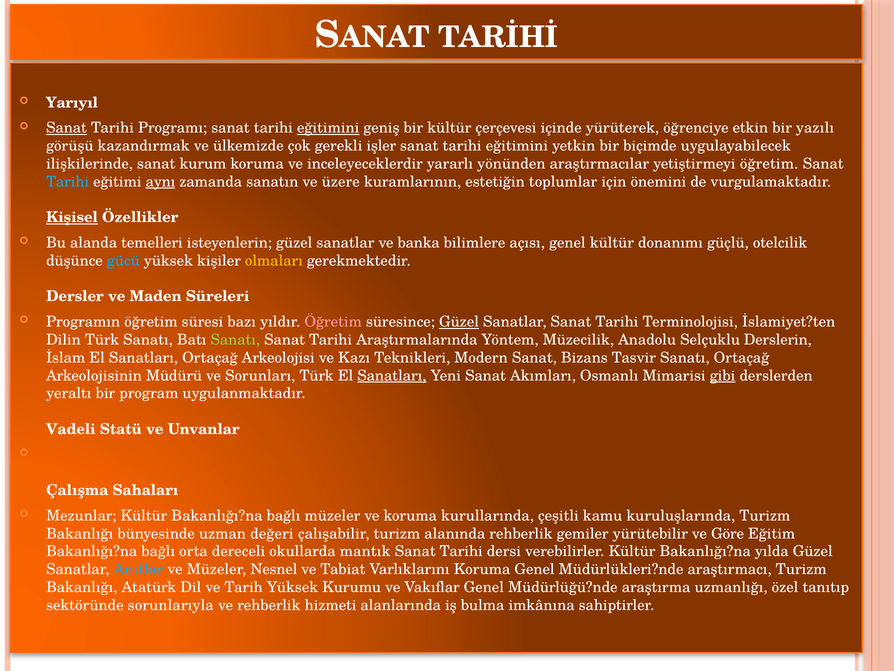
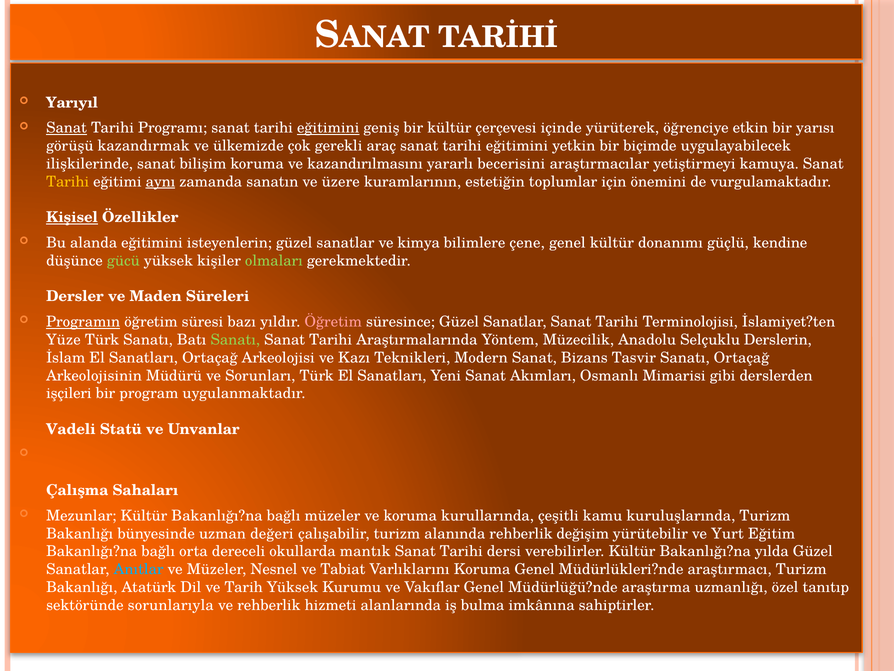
yazılı: yazılı -> yarısı (815, 128)
işler: işler -> araç (381, 146)
kurum: kurum -> bilişim (203, 164)
inceleyeceklerdir: inceleyeceklerdir -> kazandırılmasını (365, 164)
yönünden: yönünden -> becerisini (511, 164)
yetiştirmeyi öğretim: öğretim -> kamuya (769, 164)
Tarihi colour: light blue -> yellow (68, 182)
alanda temelleri: temelleri -> eğitimini (152, 243)
banka: banka -> kimya (419, 243)
açısı: açısı -> çene (527, 243)
otelcilik: otelcilik -> kendine (780, 243)
gücü colour: light blue -> light green (123, 261)
olmaları colour: yellow -> light green (274, 261)
Programın underline: none -> present (83, 322)
Güzel underline: present -> none (459, 322)
Dilin: Dilin -> Yüze (63, 340)
Sanatları underline: present -> none (392, 375)
gibi underline: present -> none (723, 375)
yeraltı: yeraltı -> işçileri (69, 393)
gemiler: gemiler -> değişim (583, 533)
Göre: Göre -> Yurt (728, 533)
